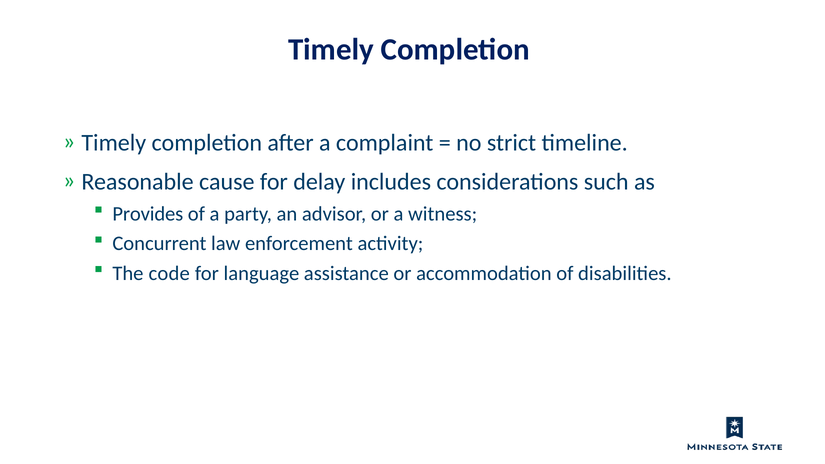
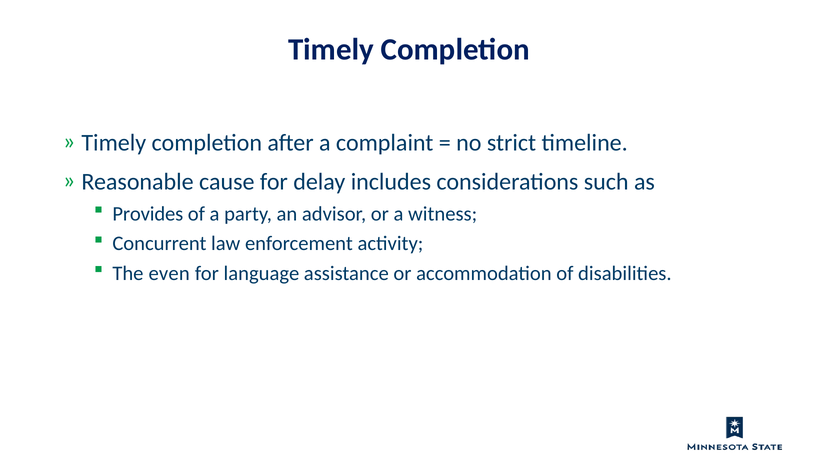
code: code -> even (169, 274)
